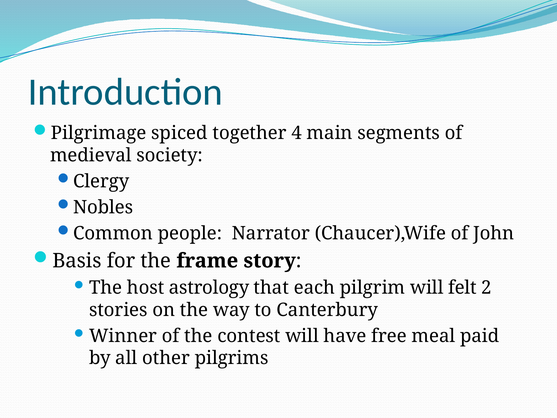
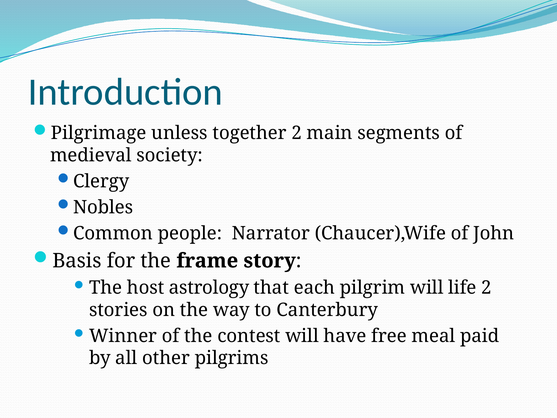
spiced: spiced -> unless (179, 133)
together 4: 4 -> 2 (297, 133)
felt: felt -> life (462, 287)
